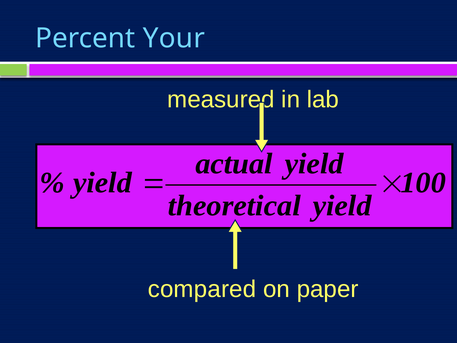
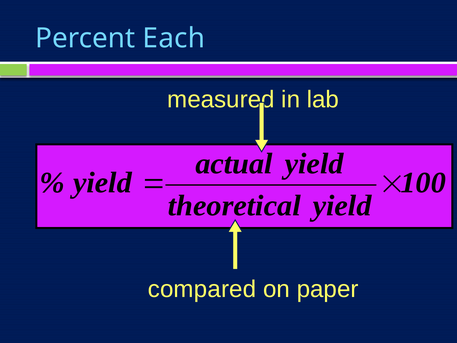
Your: Your -> Each (174, 38)
